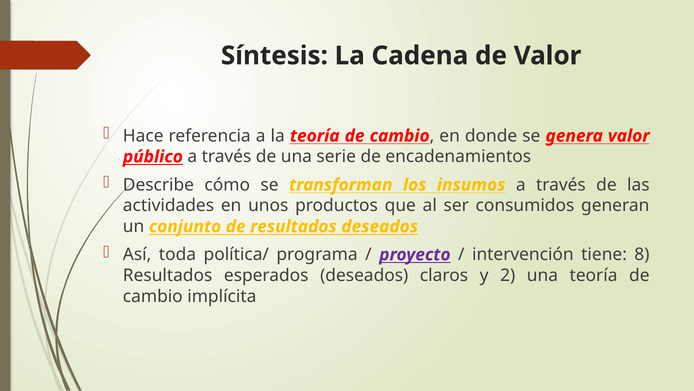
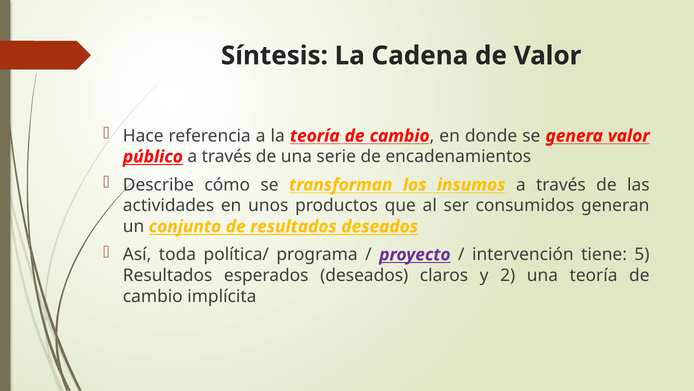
8: 8 -> 5 (642, 254)
